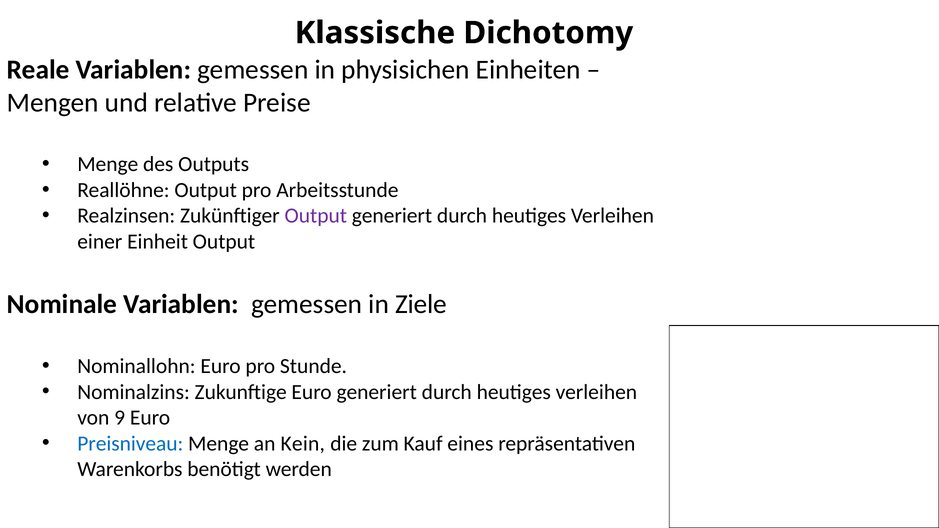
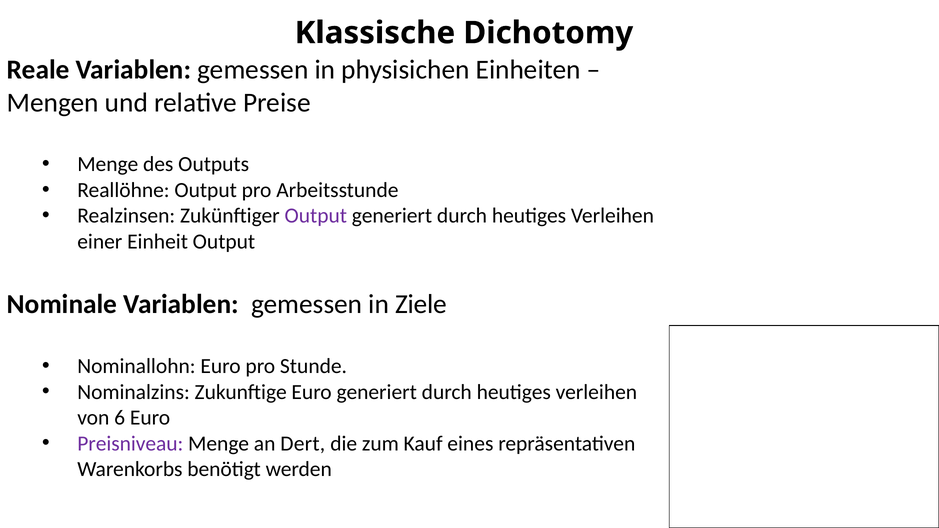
9: 9 -> 6 (120, 418)
Preisniveau colour: blue -> purple (130, 444)
Kein: Kein -> Dert (303, 444)
